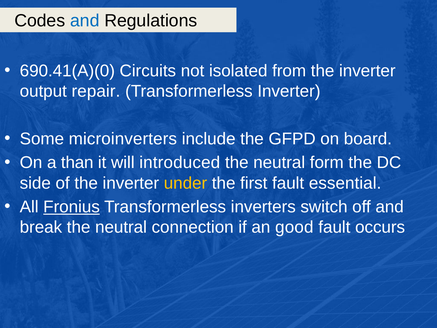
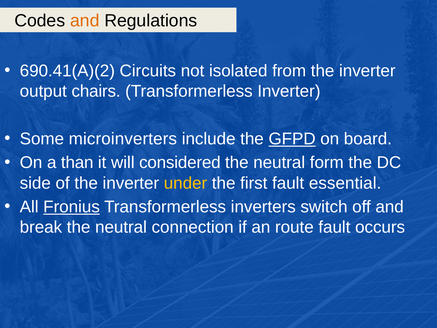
and colour: blue -> orange (85, 21)
690.41(A)(0: 690.41(A)(0 -> 690.41(A)(2 (67, 71)
repair: repair -> chairs (96, 91)
GFPD underline: none -> present (292, 139)
introduced: introduced -> considered (180, 163)
good: good -> route (294, 227)
